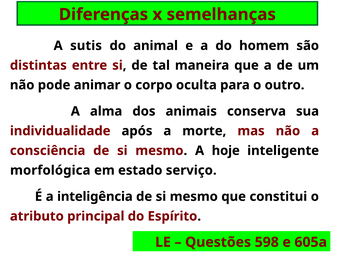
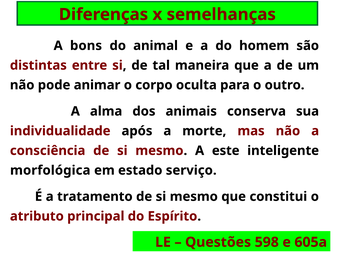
sutis: sutis -> bons (86, 46)
hoje: hoje -> este (226, 150)
inteligência: inteligência -> tratamento (95, 196)
